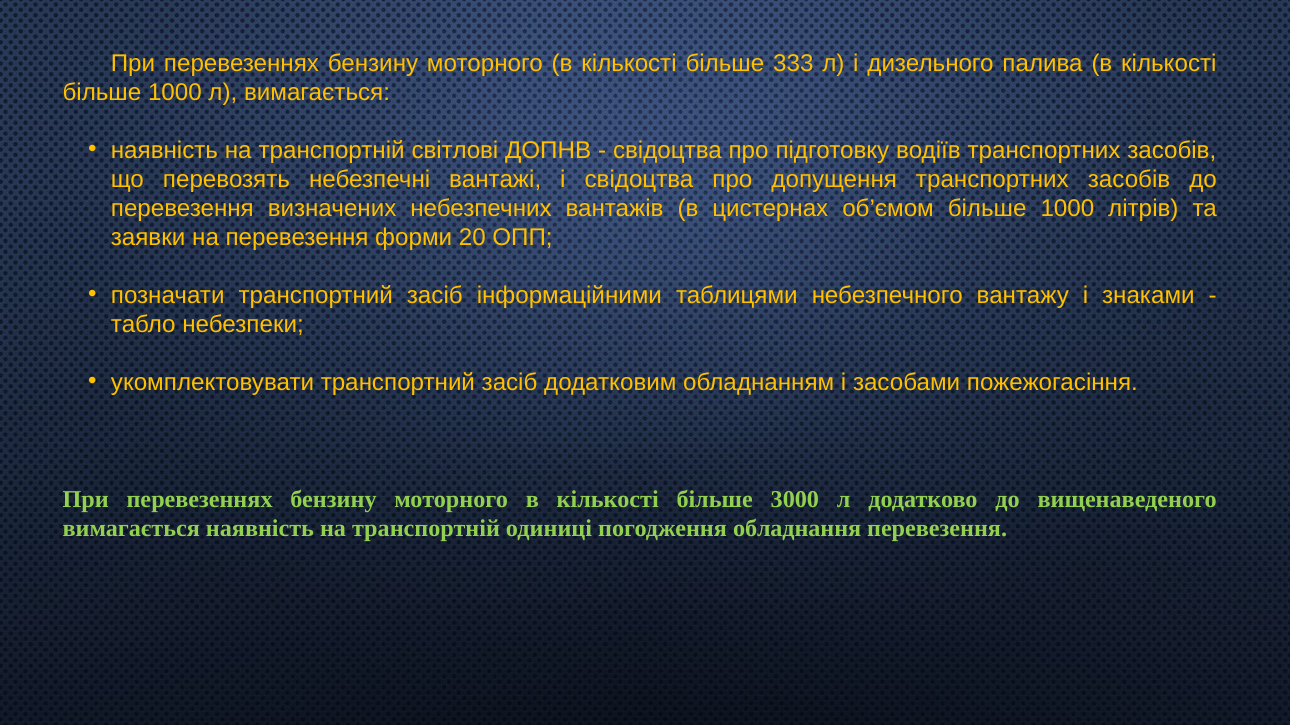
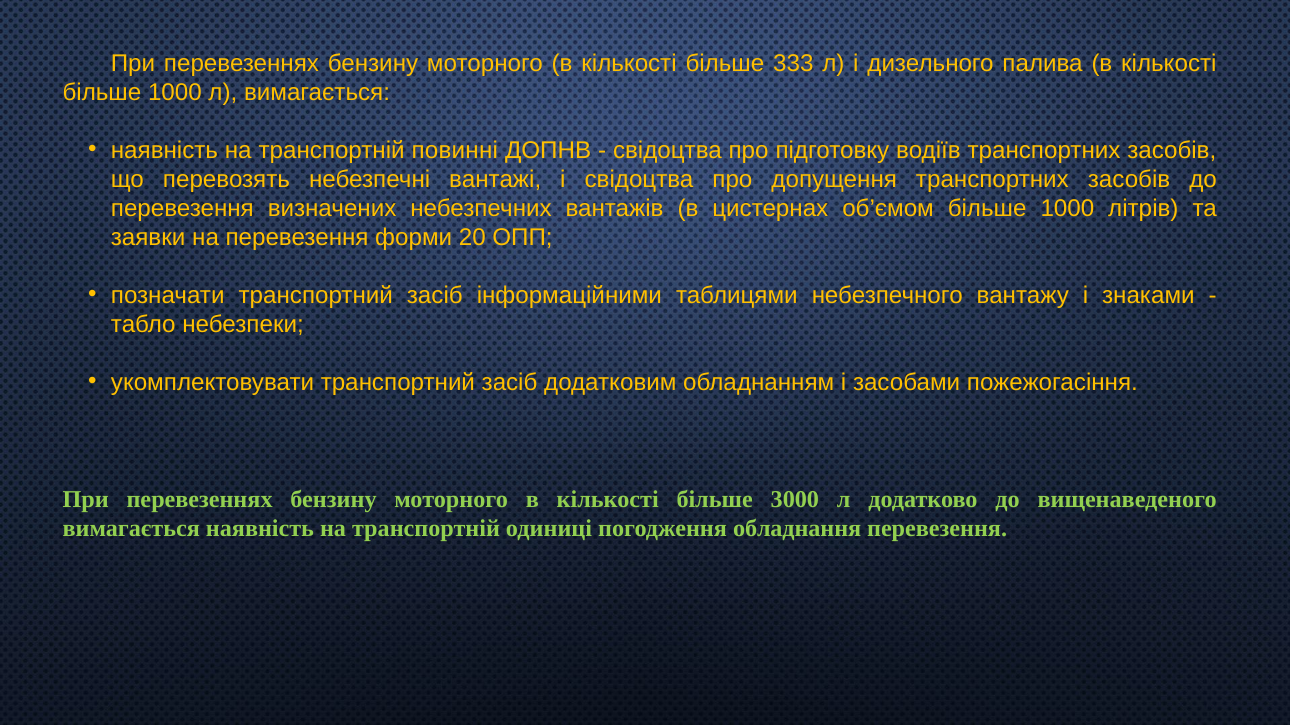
світлові: світлові -> повинні (455, 150)
